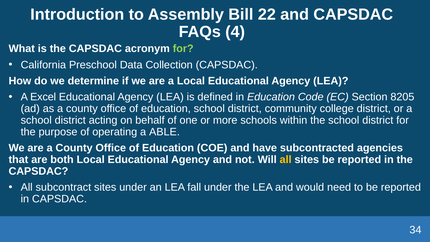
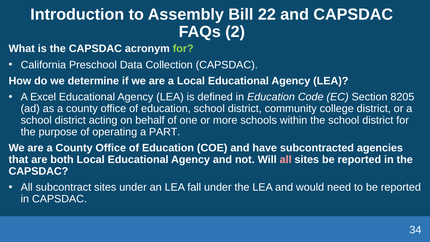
4: 4 -> 2 (235, 32)
ABLE: ABLE -> PART (165, 132)
all colour: yellow -> pink (286, 159)
